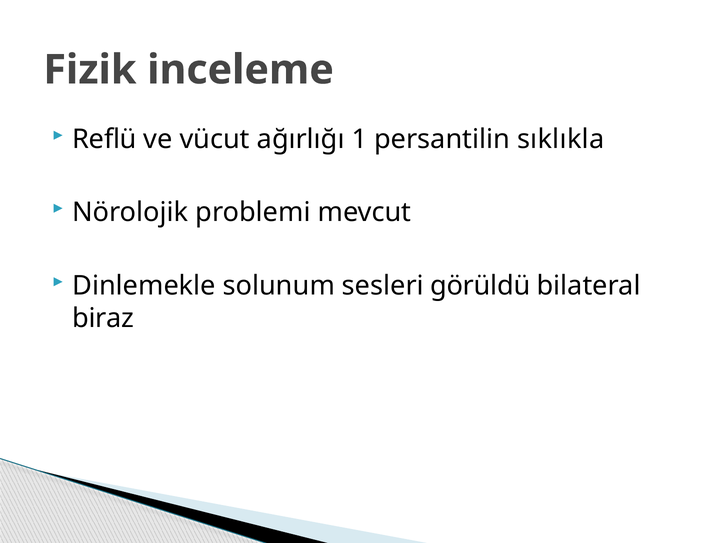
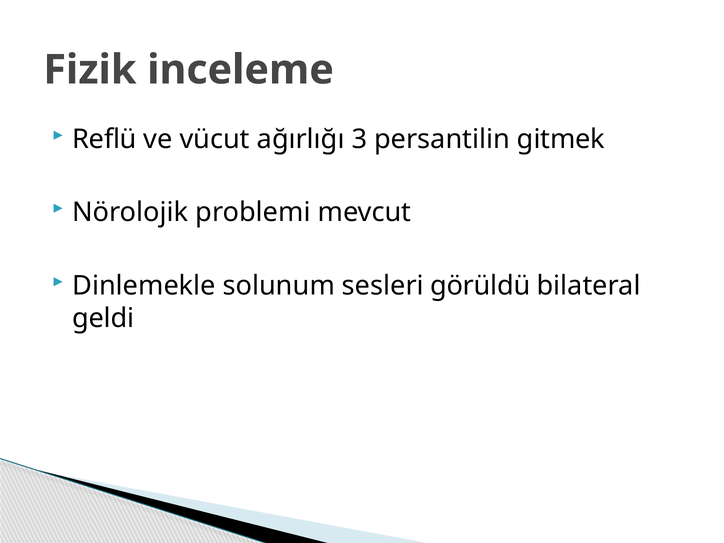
1: 1 -> 3 (359, 139)
sıklıkla: sıklıkla -> gitmek (561, 139)
biraz: biraz -> geldi (103, 318)
